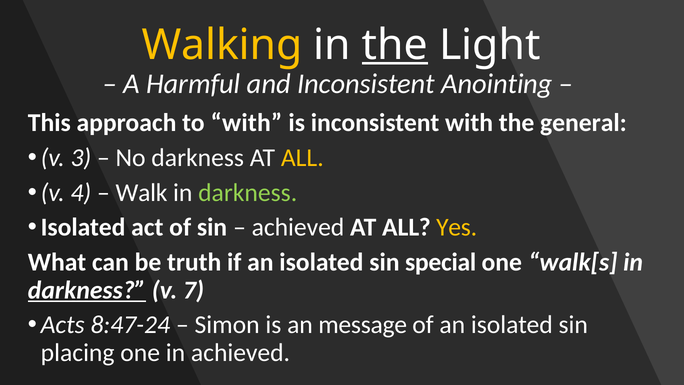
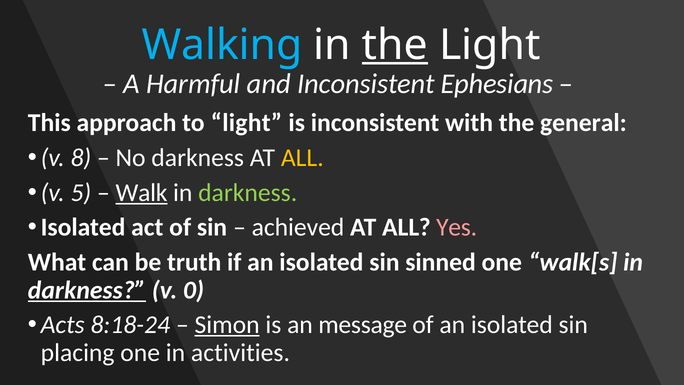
Walking colour: yellow -> light blue (222, 45)
Anointing: Anointing -> Ephesians (497, 84)
to with: with -> light (246, 123)
3: 3 -> 8 (81, 158)
4: 4 -> 5 (81, 192)
Walk underline: none -> present (142, 192)
Yes colour: yellow -> pink (457, 227)
special: special -> sinned (441, 262)
7: 7 -> 0 (194, 290)
8:47-24: 8:47-24 -> 8:18-24 (130, 325)
Simon underline: none -> present (227, 325)
in achieved: achieved -> activities (240, 352)
